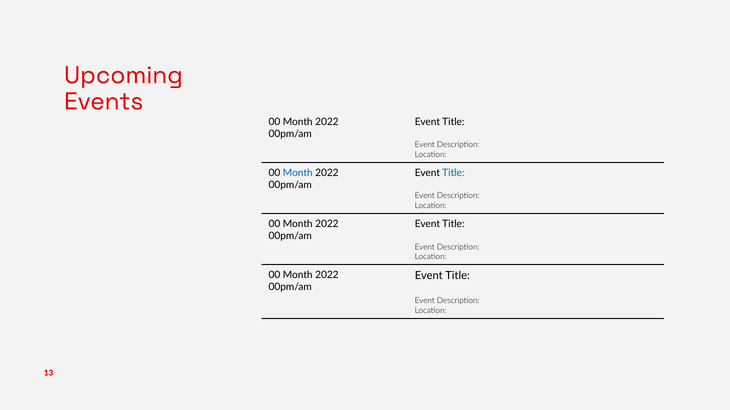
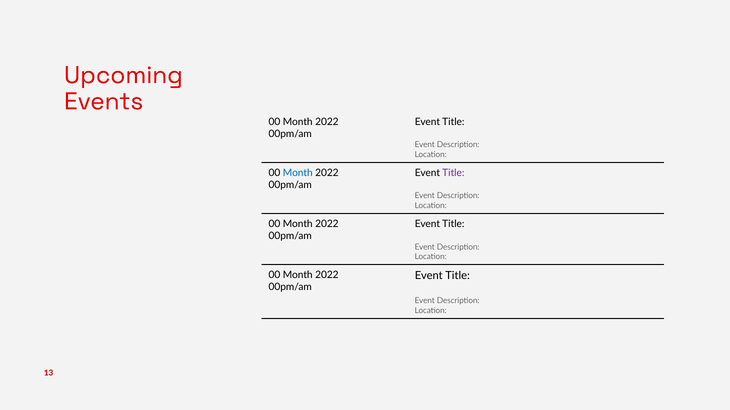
Title colour: blue -> purple (453, 173)
